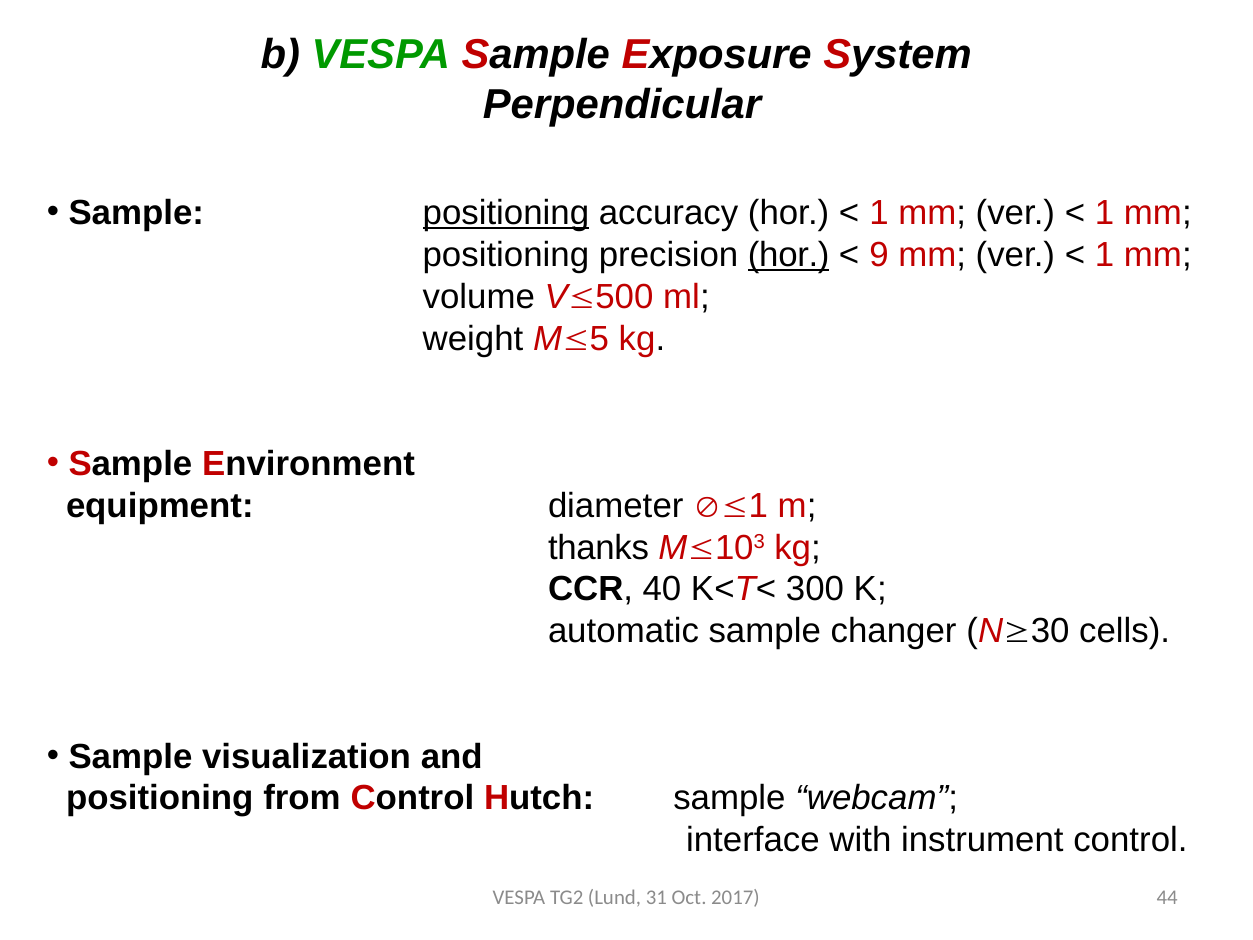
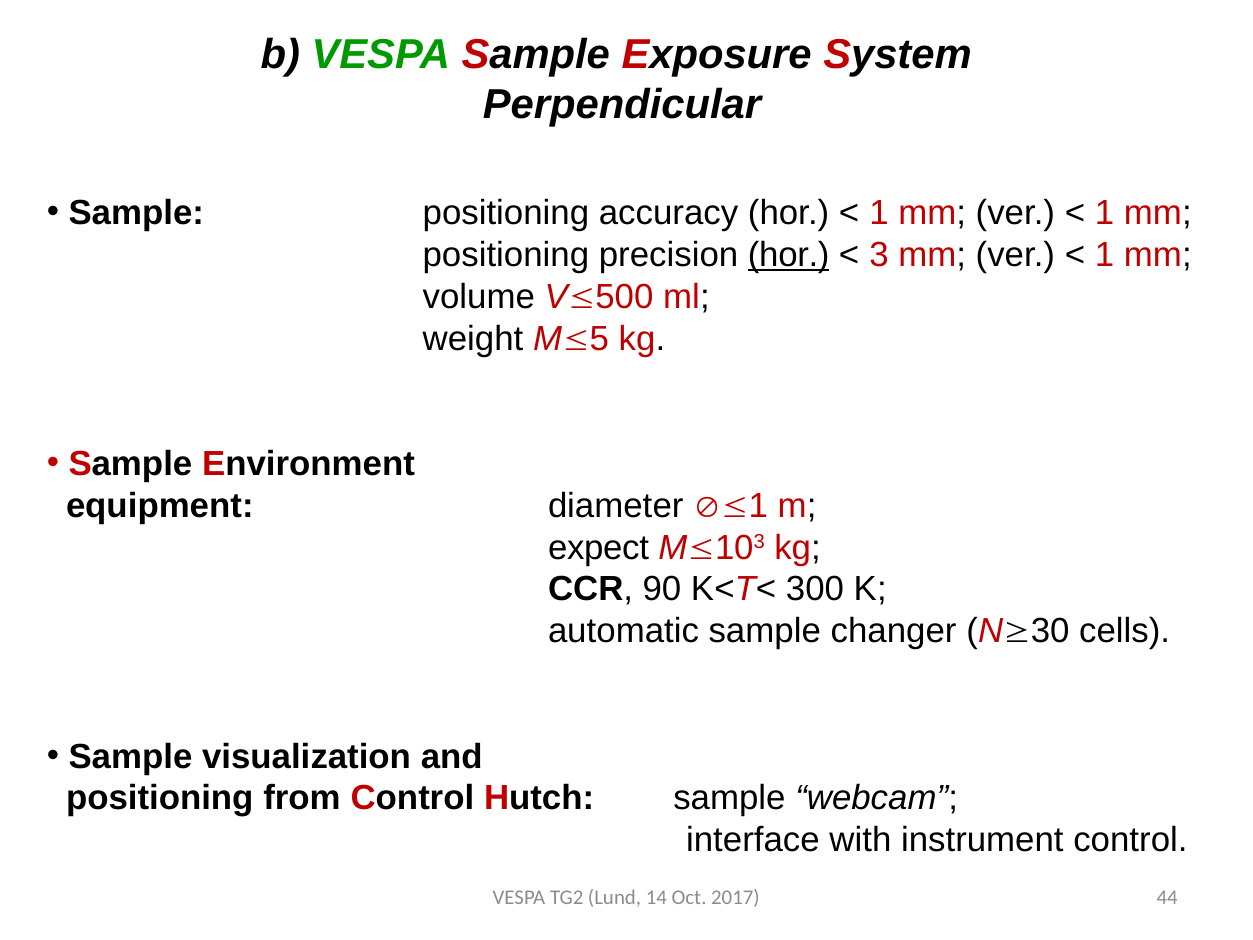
positioning underline: present -> none (506, 213)
9: 9 -> 3 (879, 255)
thanks: thanks -> expect (598, 547)
40: 40 -> 90 (662, 589)
31: 31 -> 14 (656, 897)
